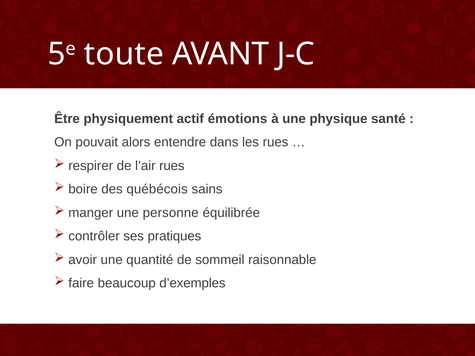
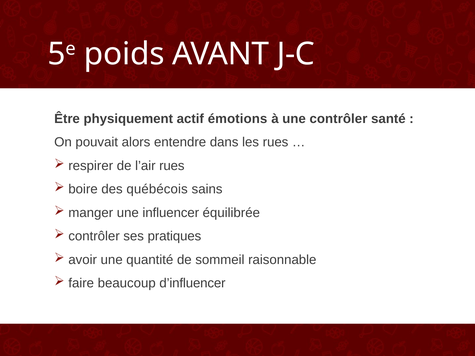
toute: toute -> poids (124, 54)
une physique: physique -> contrôler (338, 119)
personne: personne -> influencer (171, 213)
d’exemples: d’exemples -> d’influencer (192, 283)
